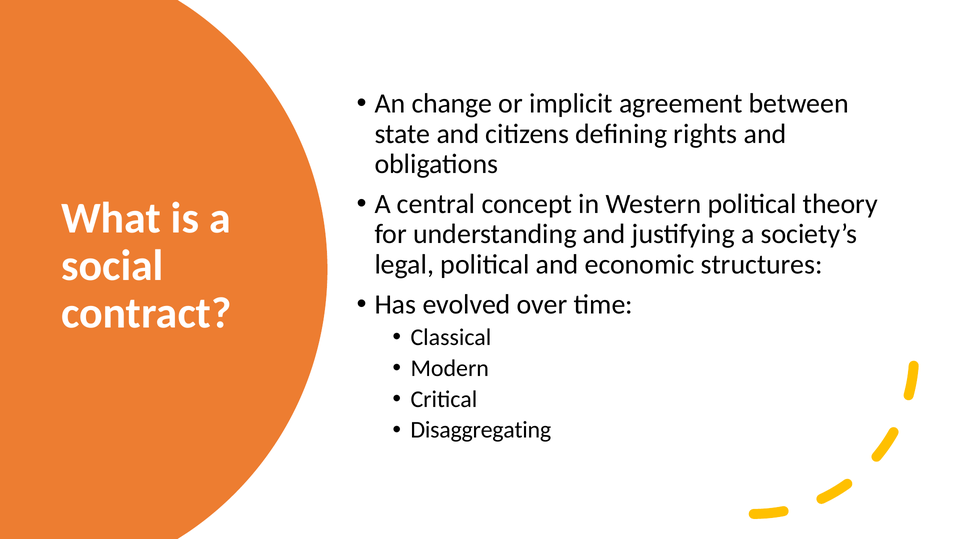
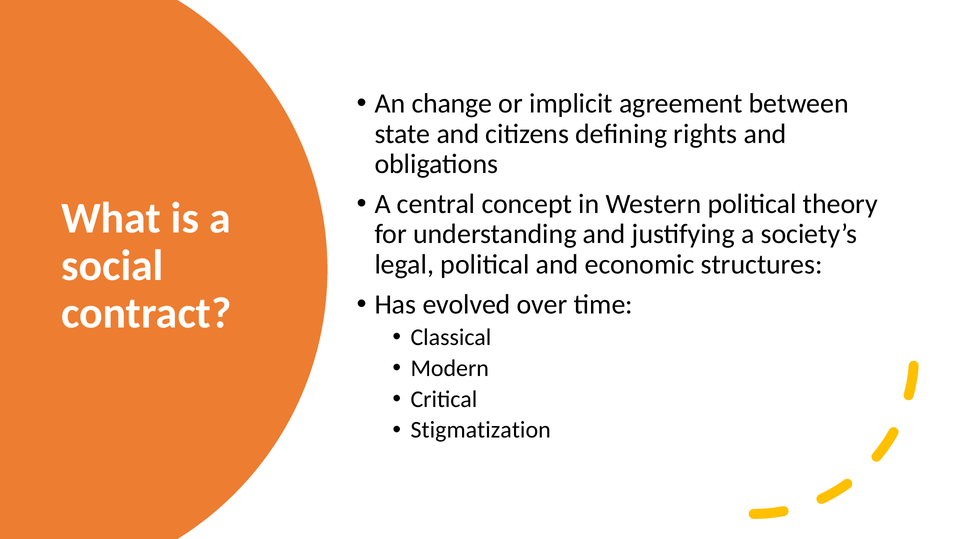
Disaggregating: Disaggregating -> Stigmatization (481, 430)
